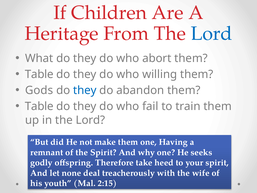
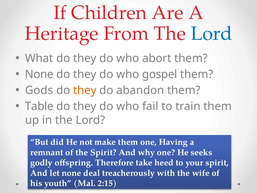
Table: Table -> None (39, 74)
willing: willing -> gospel (160, 74)
they colour: blue -> orange (85, 90)
